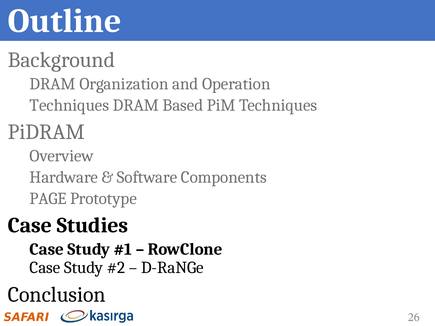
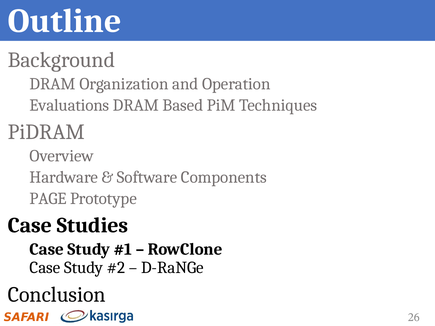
Techniques: Techniques -> Evaluations (69, 105)
